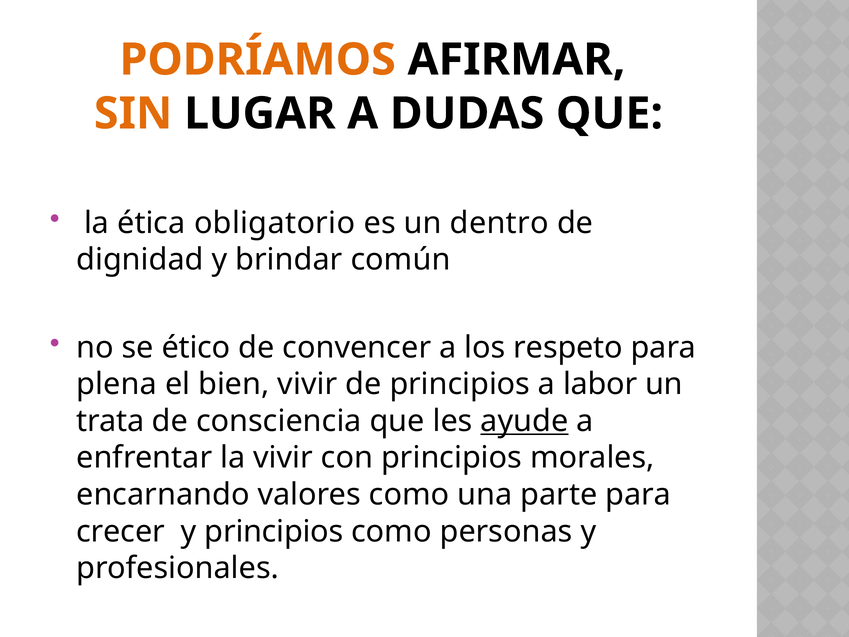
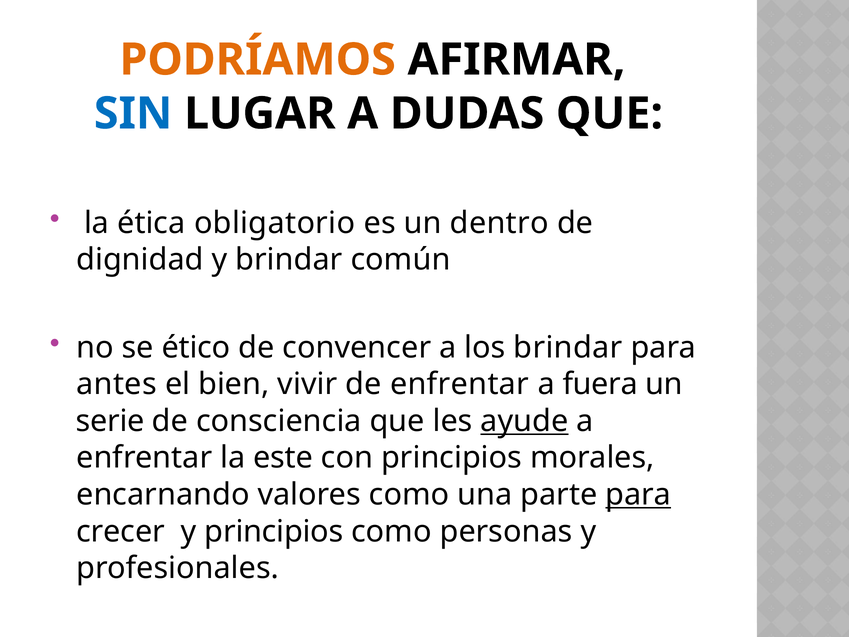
SIN colour: orange -> blue (133, 114)
los respeto: respeto -> brindar (568, 347)
plena: plena -> antes (117, 384)
de principios: principios -> enfrentar (460, 384)
labor: labor -> fuera (600, 384)
trata: trata -> serie (110, 421)
la vivir: vivir -> este (283, 458)
para underline: none -> present (638, 494)
